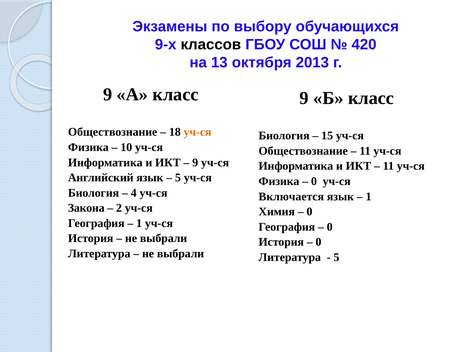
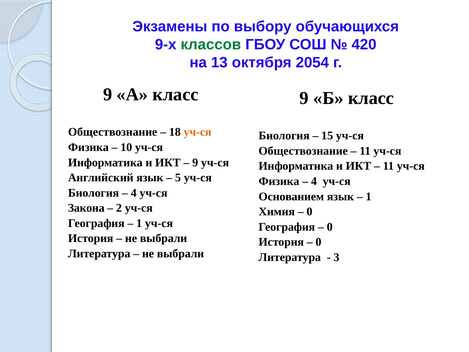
классов colour: black -> green (211, 44)
2013: 2013 -> 2054 (312, 62)
0: 0 -> 4 (314, 181)
Включается: Включается -> Основанием (291, 196)
5: 5 -> 3 (337, 257)
